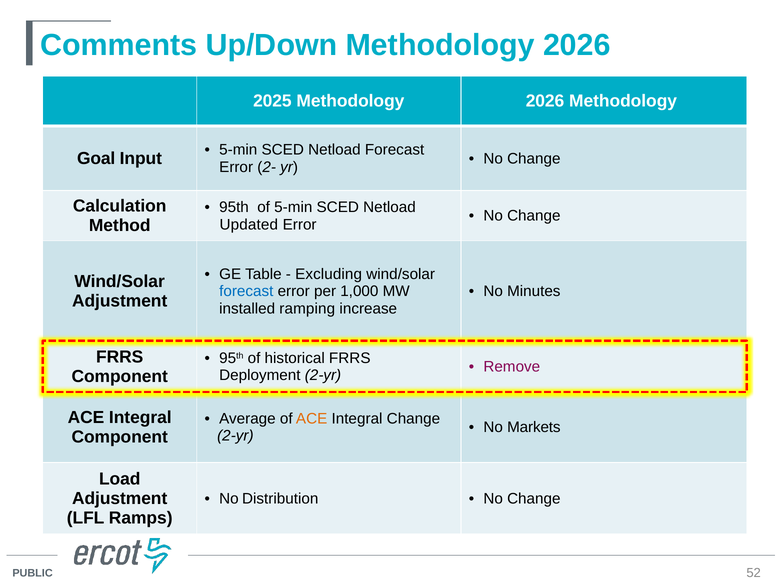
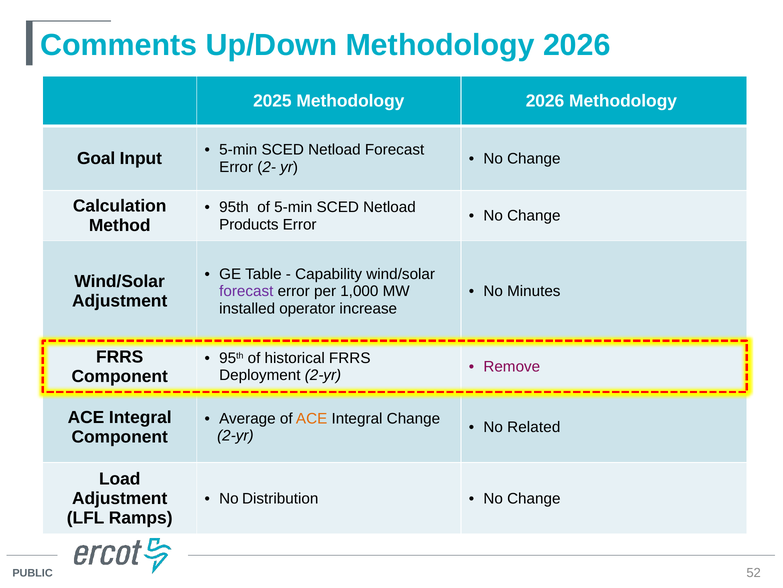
Updated: Updated -> Products (249, 224)
Excluding: Excluding -> Capability (329, 274)
forecast colour: blue -> purple (246, 291)
ramping: ramping -> operator (307, 308)
Markets: Markets -> Related (534, 427)
